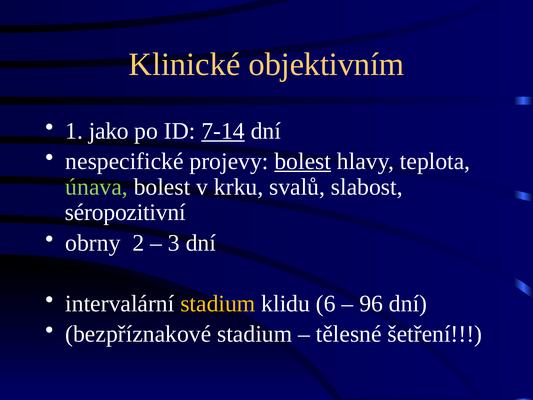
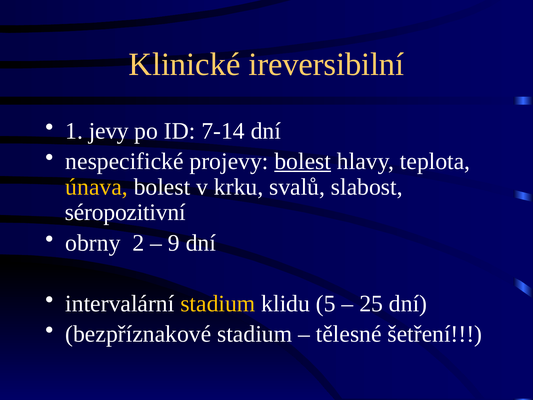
objektivním: objektivním -> ireversibilní (326, 64)
jako: jako -> jevy (109, 131)
7-14 underline: present -> none (223, 131)
únava colour: light green -> yellow (97, 187)
3: 3 -> 9 (174, 243)
6: 6 -> 5 (326, 303)
96: 96 -> 25 (371, 303)
